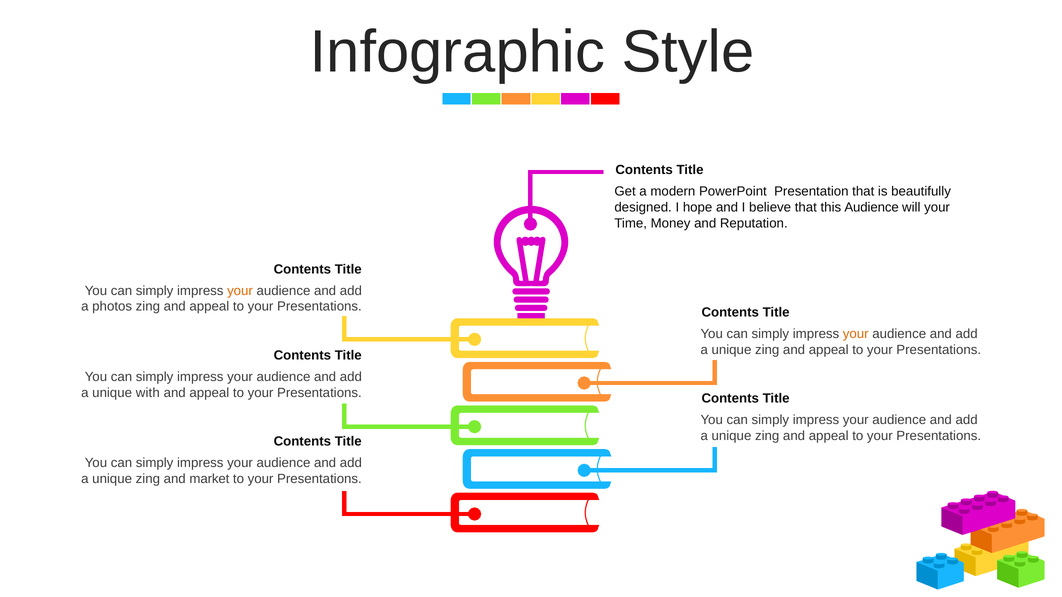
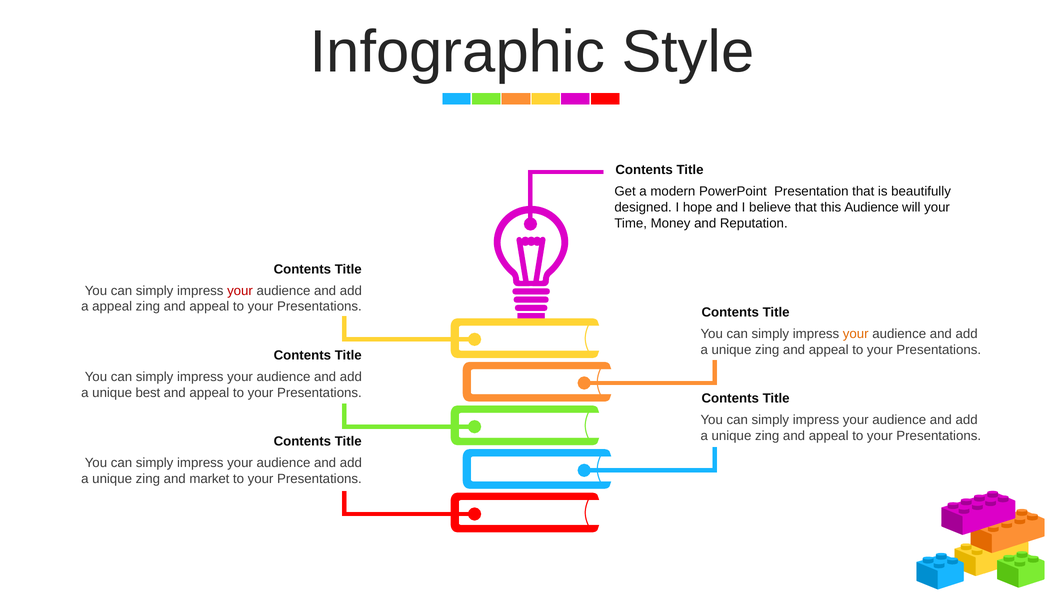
your colour: orange -> red (240, 291)
a photos: photos -> appeal (112, 307)
with: with -> best (148, 393)
